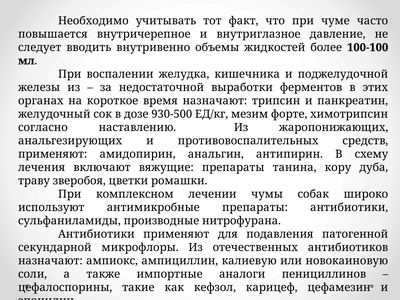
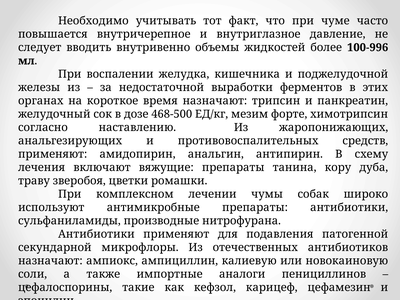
100-100: 100-100 -> 100-996 (368, 47)
930-500: 930-500 -> 468-500 (172, 114)
